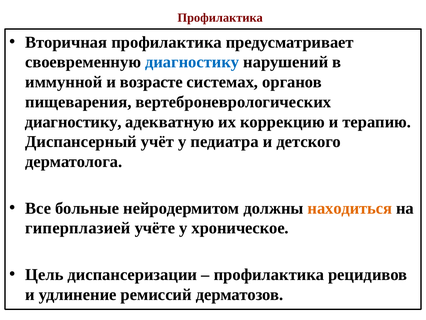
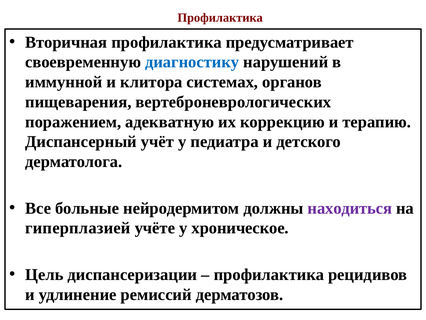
возрасте: возрасте -> клитора (151, 82)
диагностику: диагностику -> поражением (73, 122)
находиться colour: orange -> purple (350, 208)
